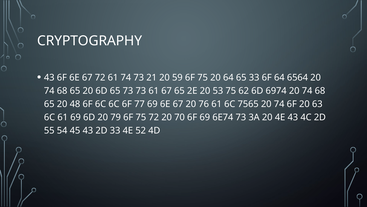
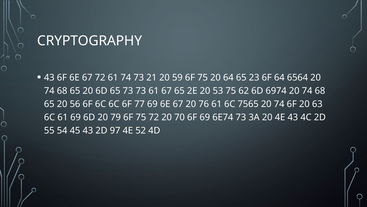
65 33: 33 -> 23 (254, 77)
48: 48 -> 56 (75, 104)
2D 33: 33 -> 97 (115, 130)
